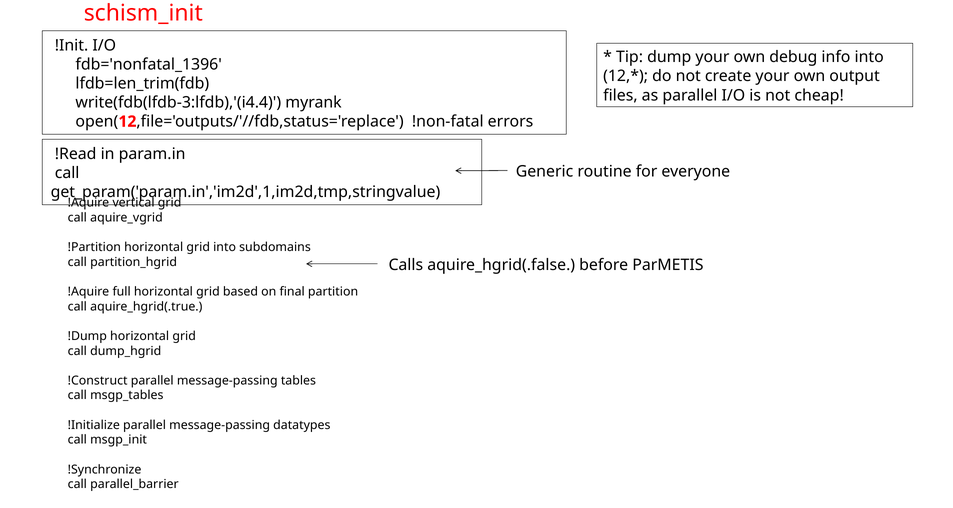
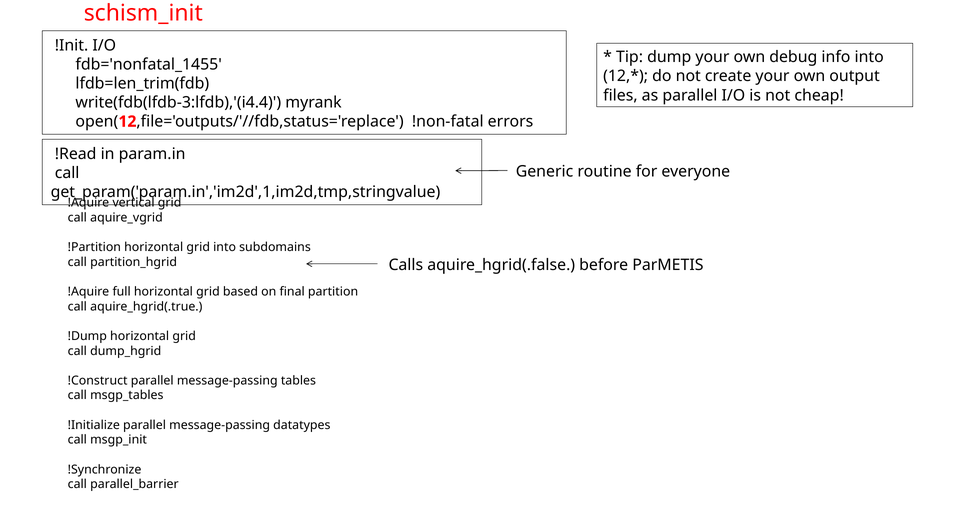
fdb='nonfatal_1396: fdb='nonfatal_1396 -> fdb='nonfatal_1455 (149, 64)
